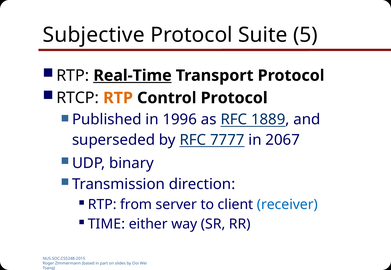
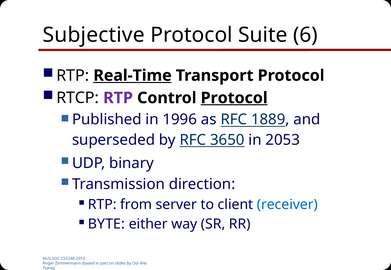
5: 5 -> 6 (305, 35)
RTP colour: orange -> purple (118, 98)
Protocol underline: none -> present (234, 98)
7777: 7777 -> 3650 (227, 140)
2067: 2067 -> 2053 (283, 140)
TIME: TIME -> BYTE (106, 225)
